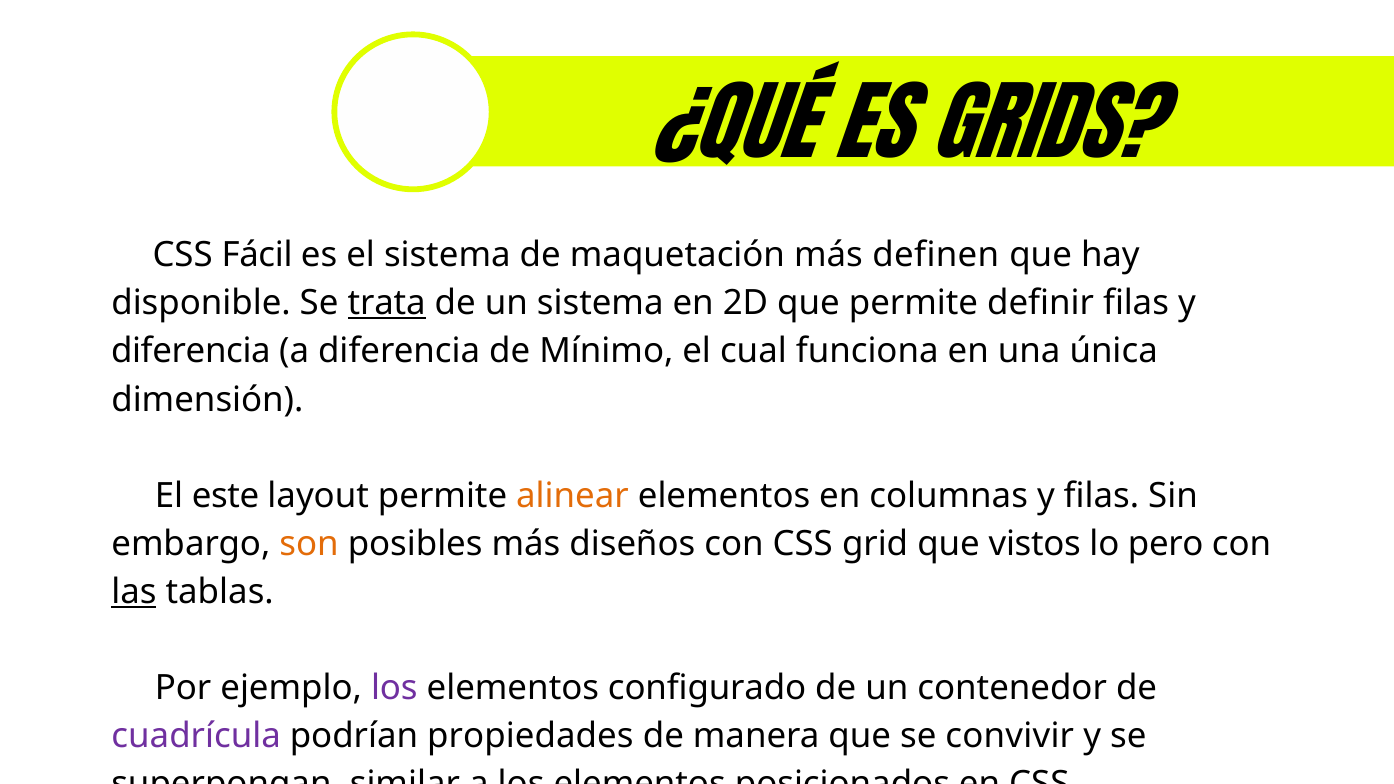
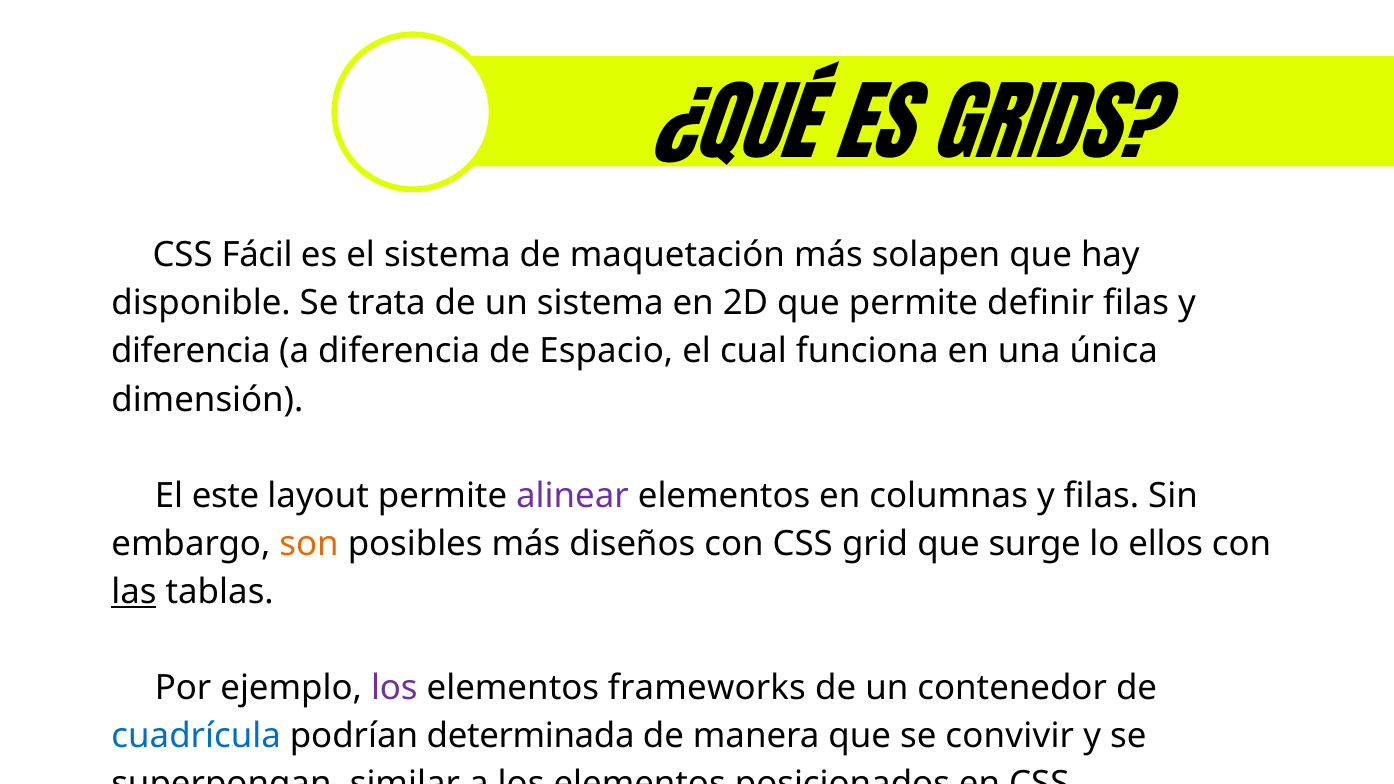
definen: definen -> solapen (936, 255)
trata underline: present -> none (387, 303)
Mínimo: Mínimo -> Espacio (606, 352)
alinear colour: orange -> purple (573, 496)
vistos: vistos -> surge (1035, 544)
pero: pero -> ellos (1166, 544)
configurado: configurado -> frameworks (707, 688)
cuadrícula colour: purple -> blue (196, 736)
propiedades: propiedades -> determinada (531, 736)
